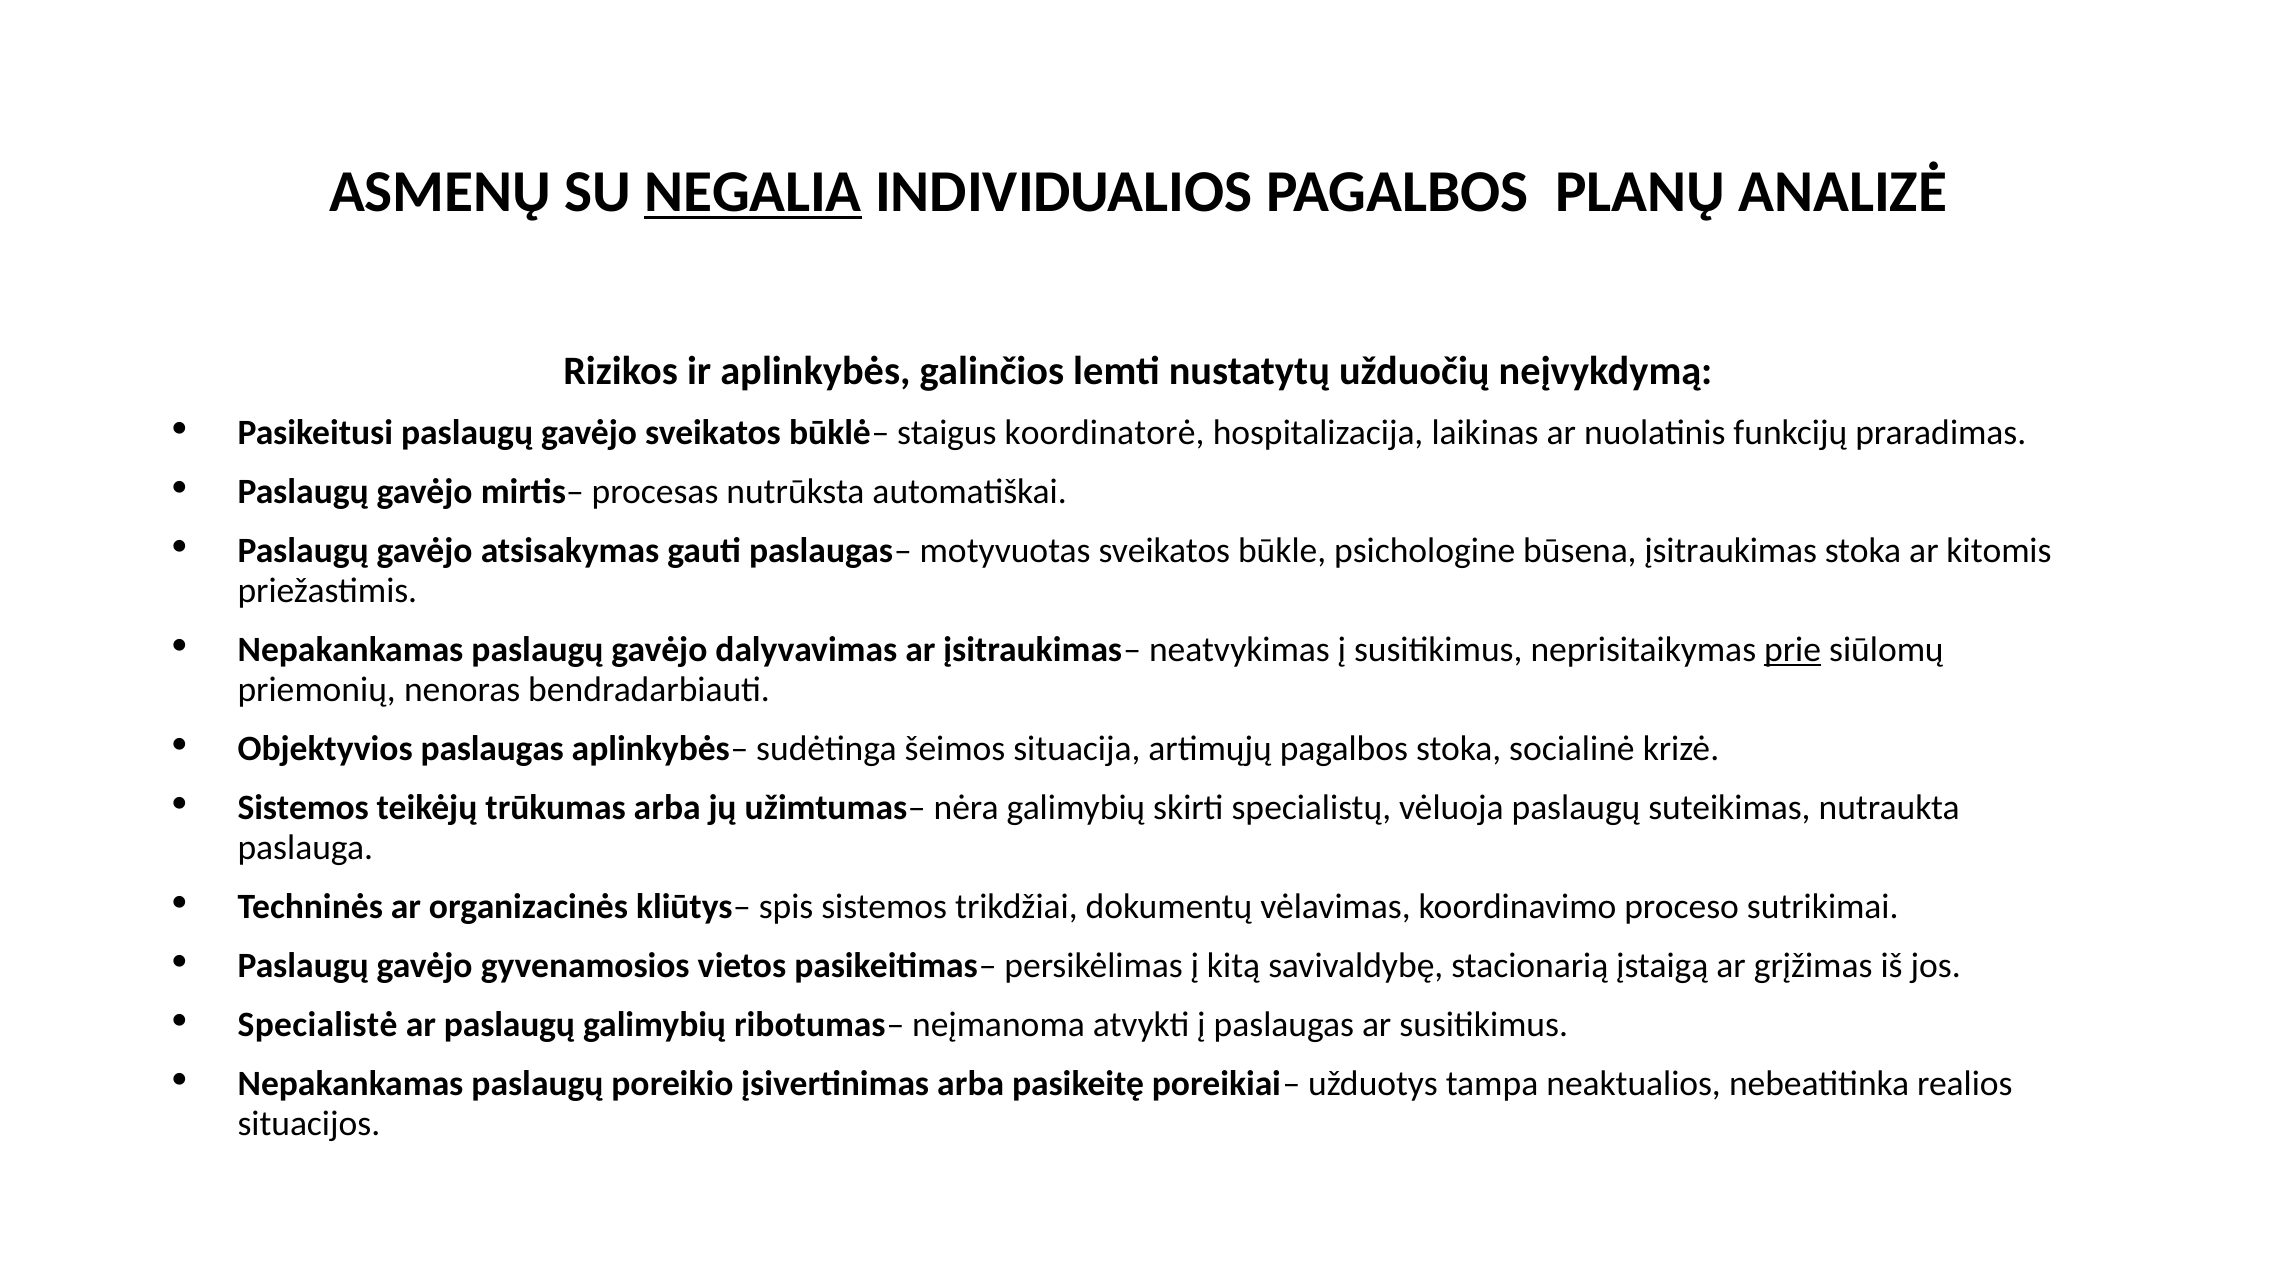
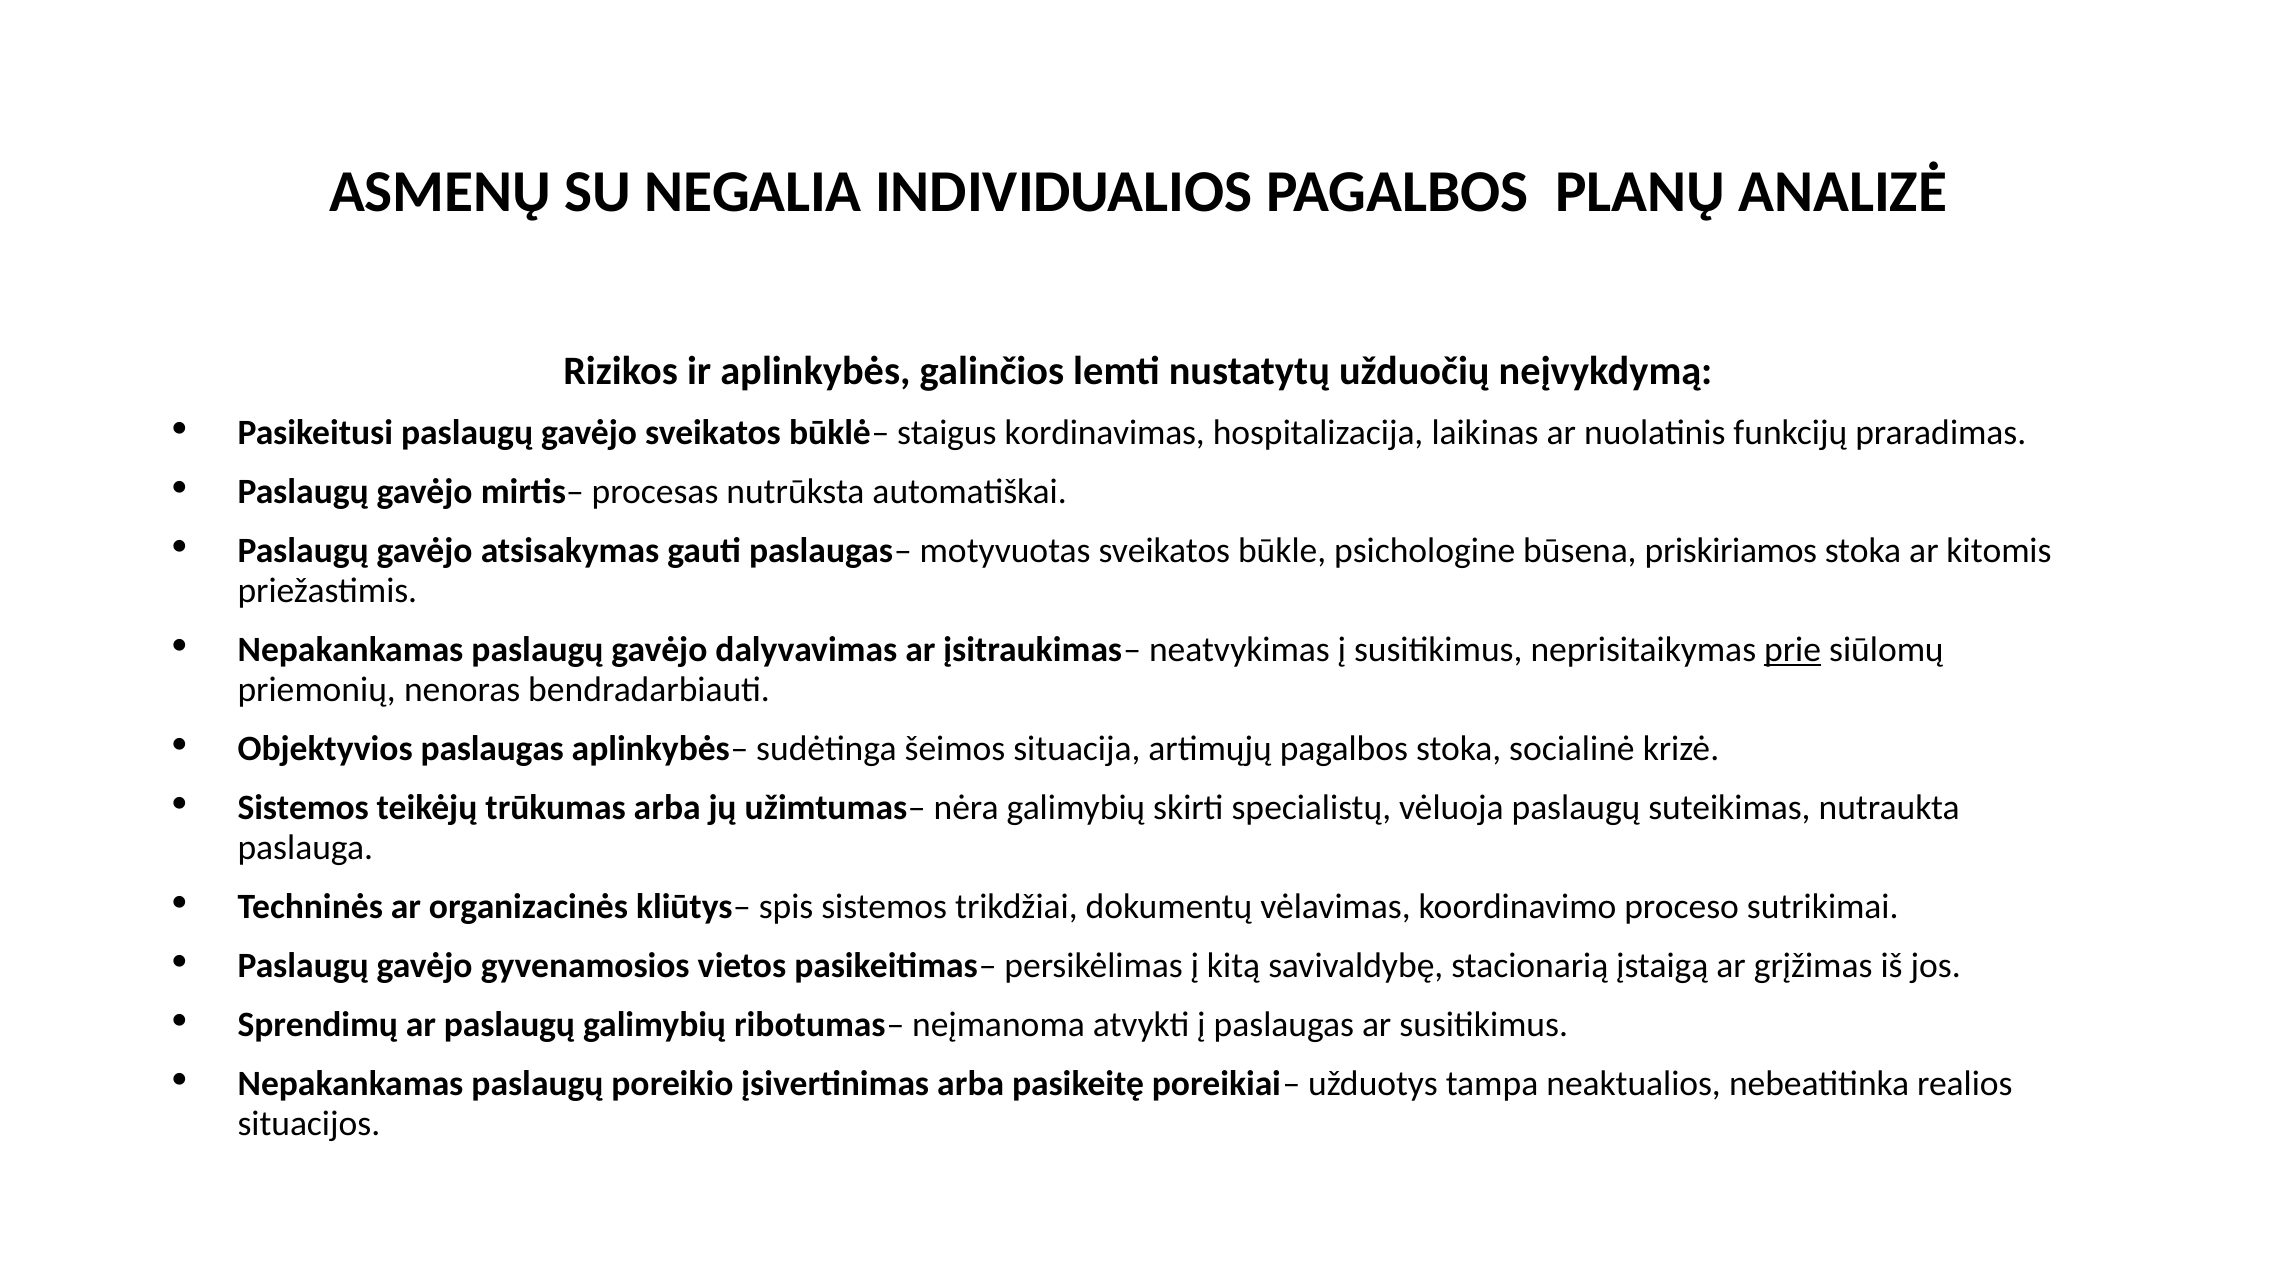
NEGALIA underline: present -> none (753, 192)
koordinatorė: koordinatorė -> kordinavimas (1105, 432)
įsitraukimas: įsitraukimas -> priskiriamos (1731, 550)
Specialistė: Specialistė -> Sprendimų (318, 1025)
